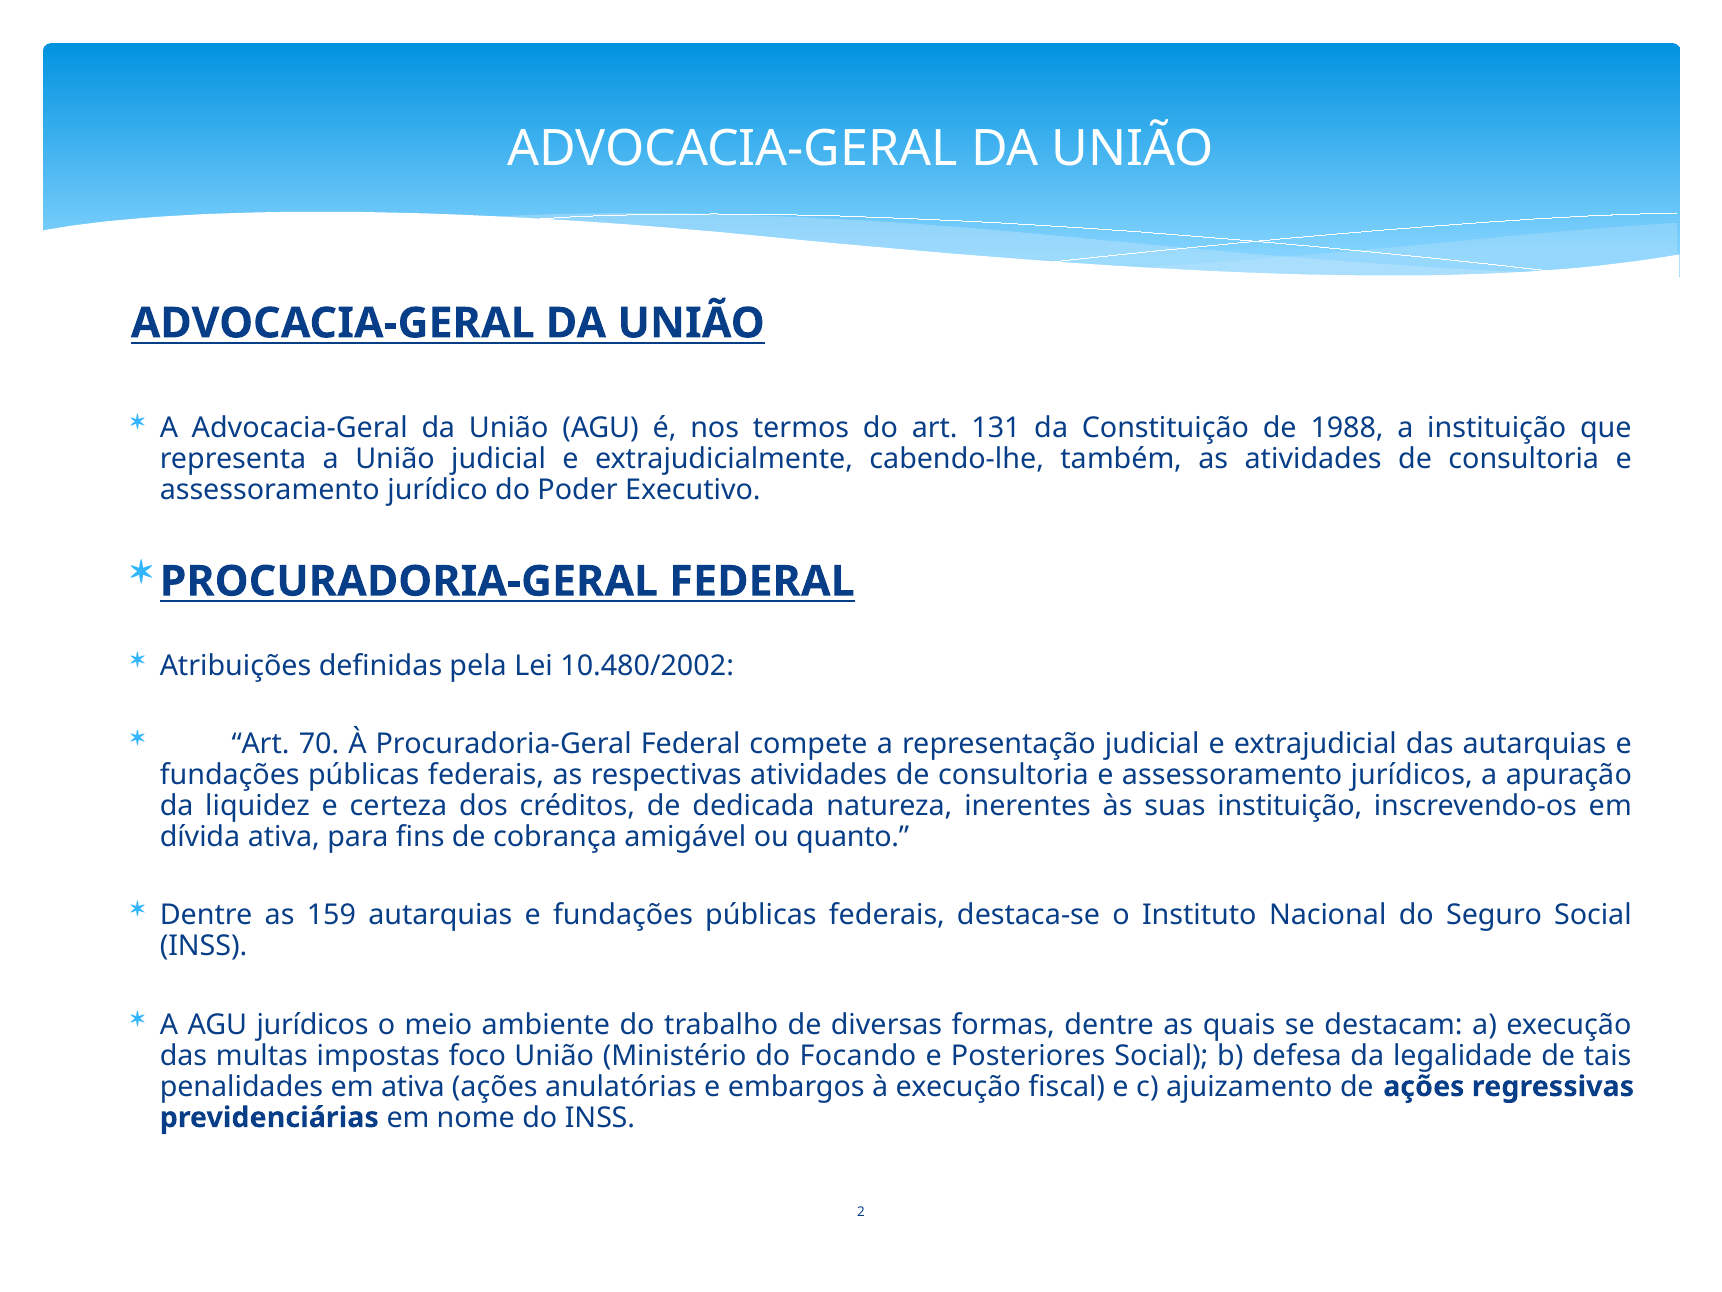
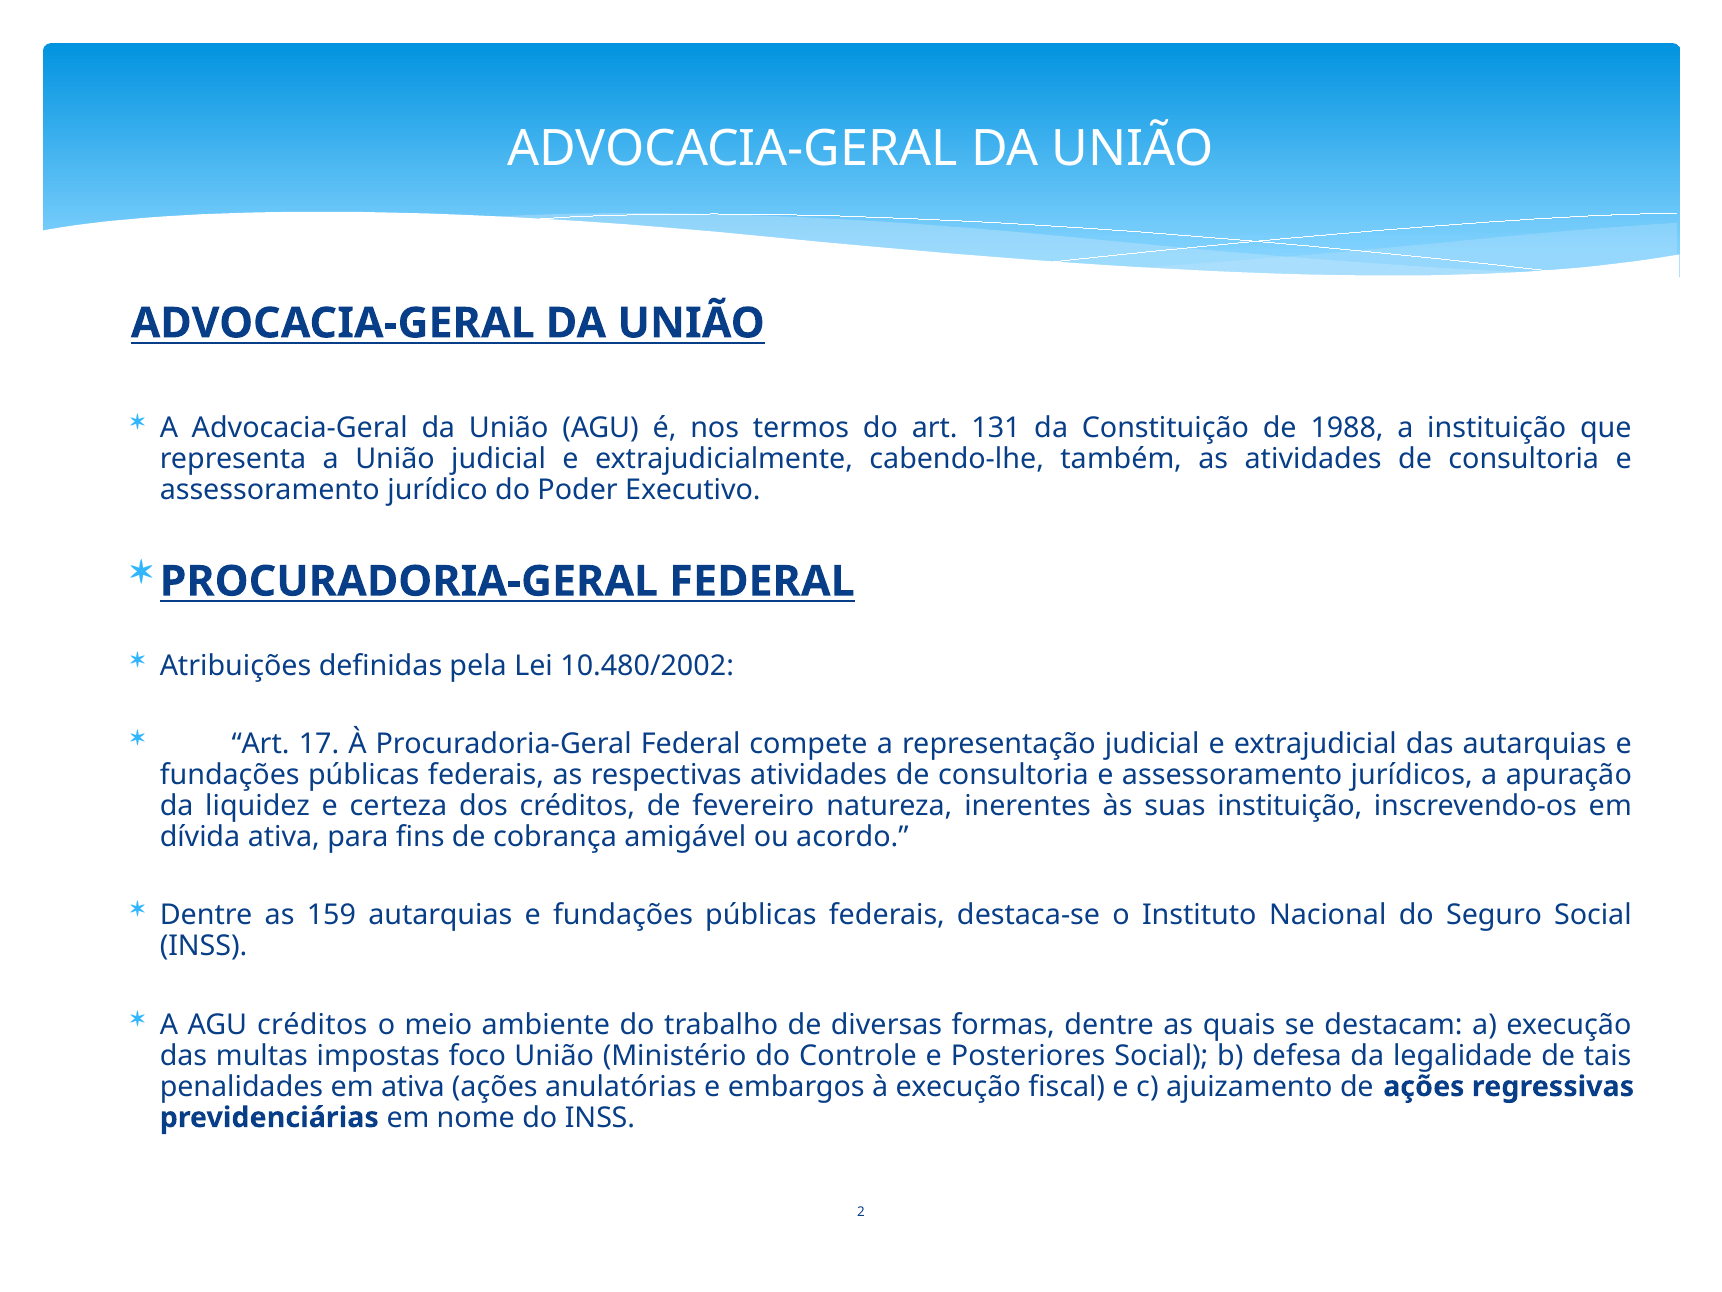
70: 70 -> 17 (319, 744)
dedicada: dedicada -> fevereiro (753, 806)
quanto: quanto -> acordo (852, 837)
AGU jurídicos: jurídicos -> créditos (312, 1024)
Focando: Focando -> Controle (858, 1055)
